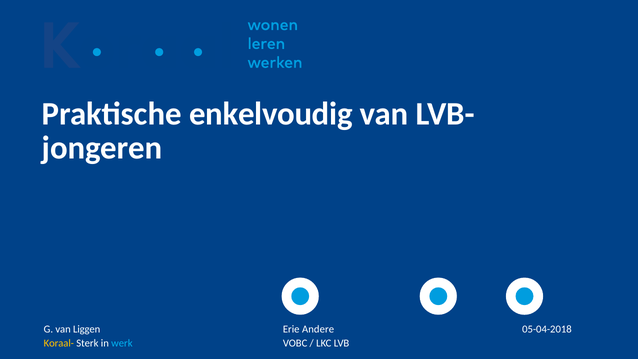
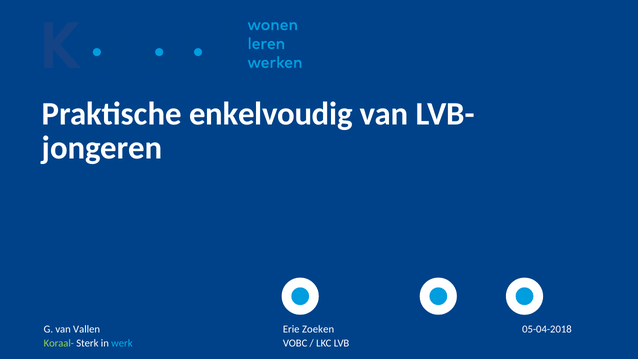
Liggen: Liggen -> Vallen (87, 329)
Andere: Andere -> Zoeken (318, 329)
Koraal- colour: yellow -> light green (59, 343)
